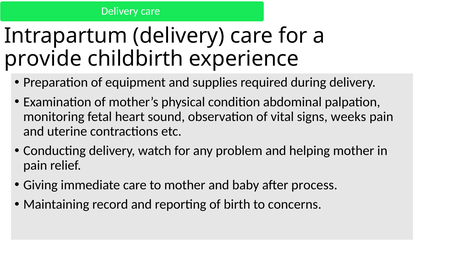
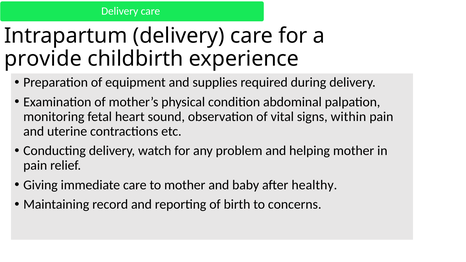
weeks: weeks -> within (348, 117)
process: process -> healthy (314, 185)
